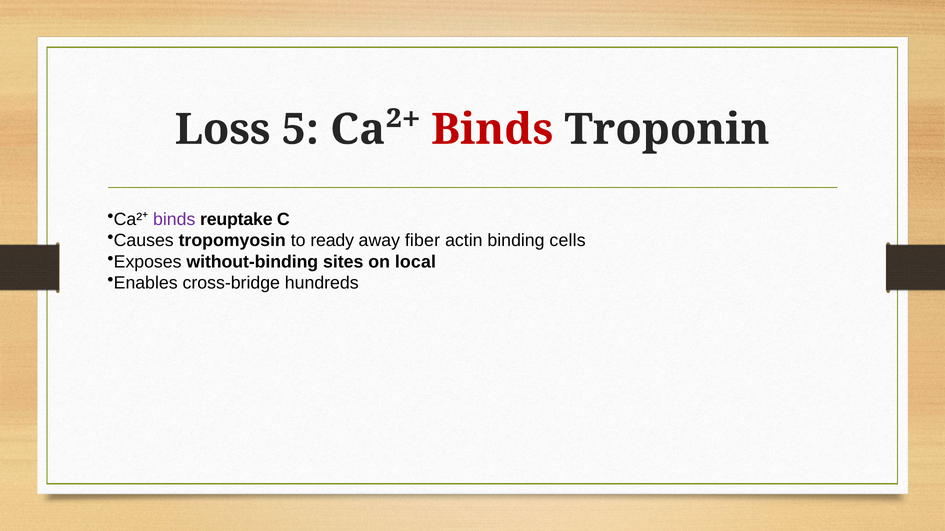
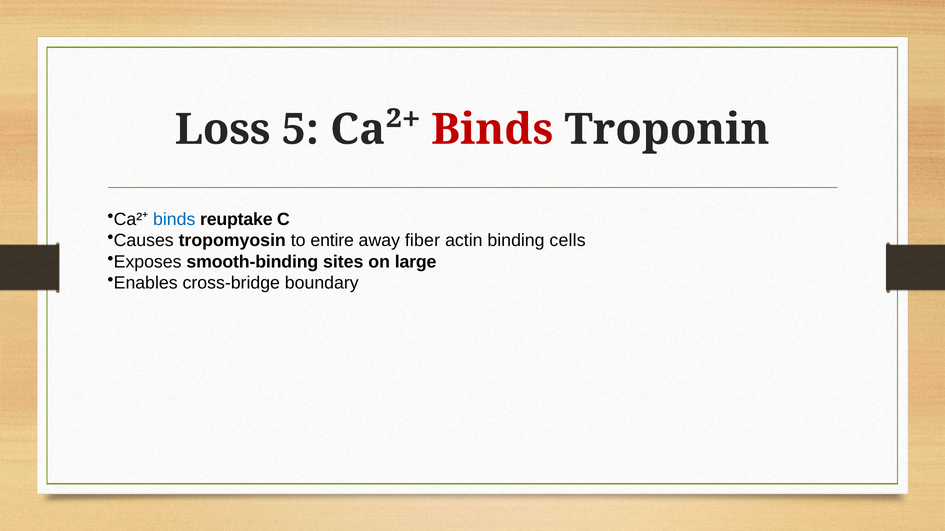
binds colour: purple -> blue (174, 220)
ready: ready -> entire (332, 241)
without-binding: without-binding -> smooth-binding (252, 262)
local: local -> large (416, 262)
hundreds: hundreds -> boundary (322, 283)
